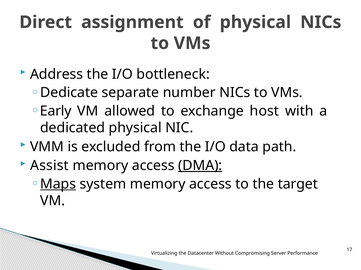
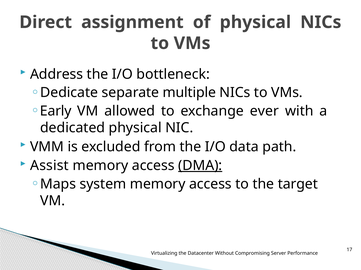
number: number -> multiple (189, 93)
host: host -> ever (264, 111)
Maps underline: present -> none (58, 184)
